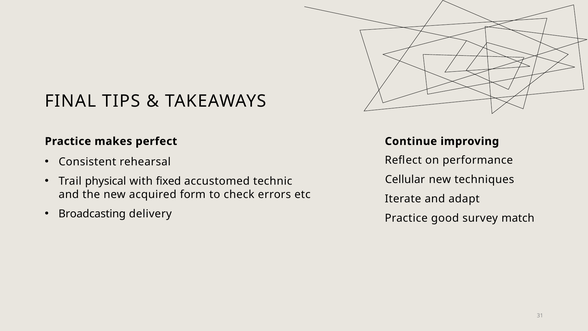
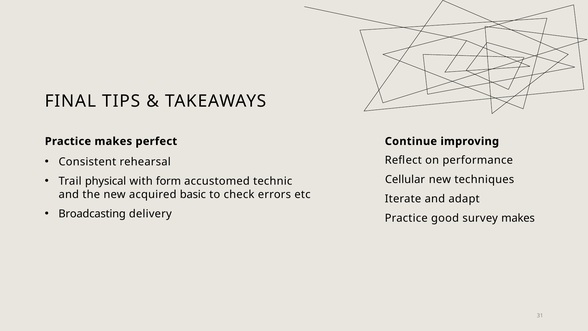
fixed: fixed -> form (168, 181)
form: form -> basic (193, 194)
survey match: match -> makes (518, 218)
